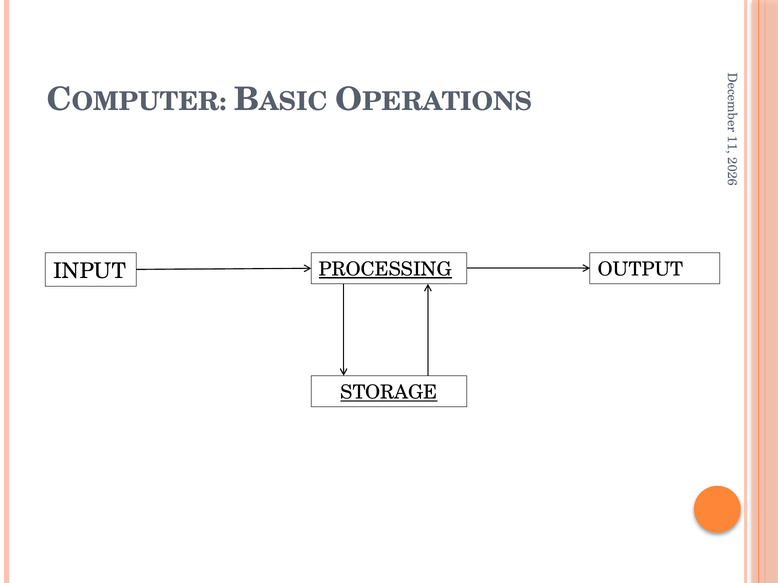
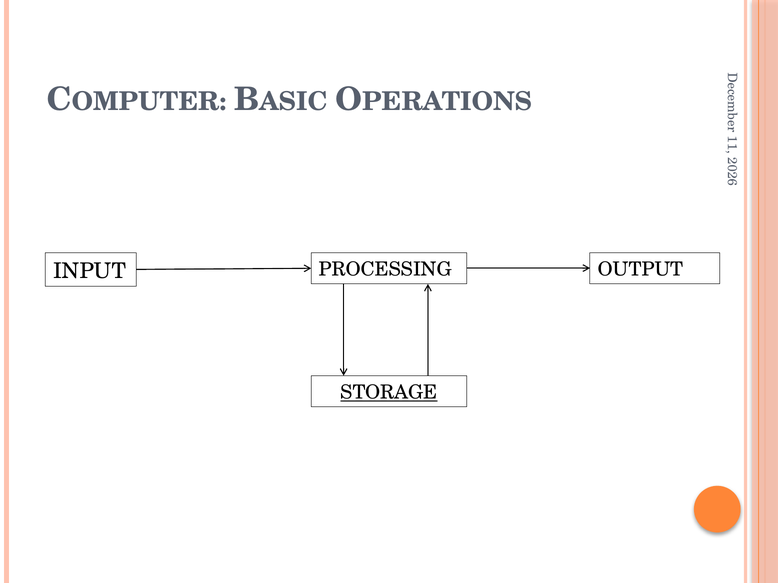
PROCESSING underline: present -> none (385, 270)
